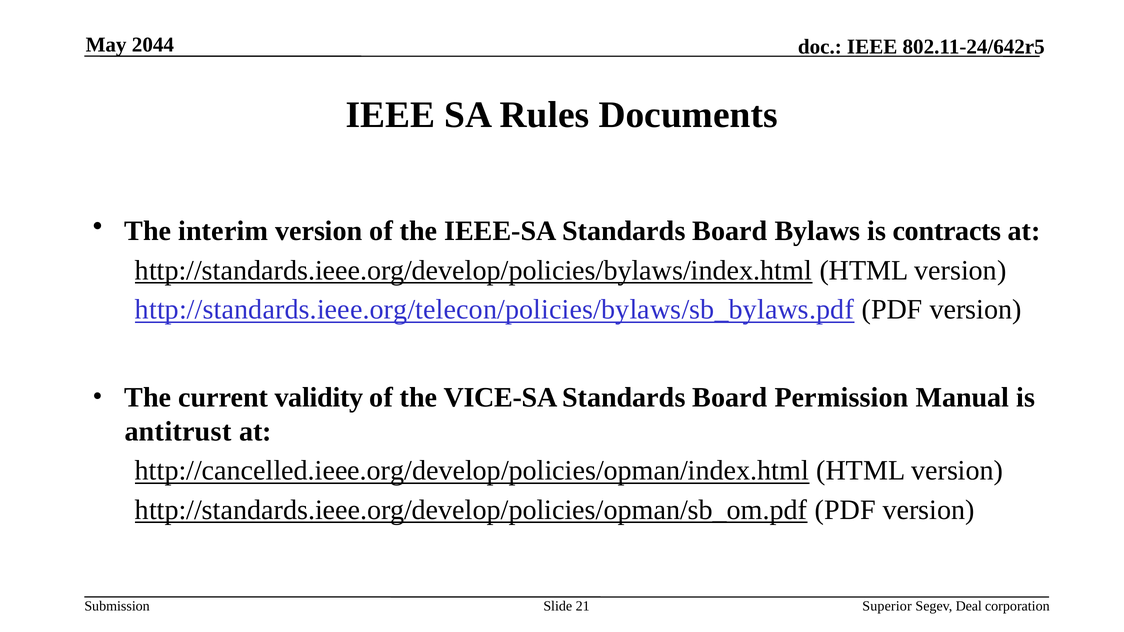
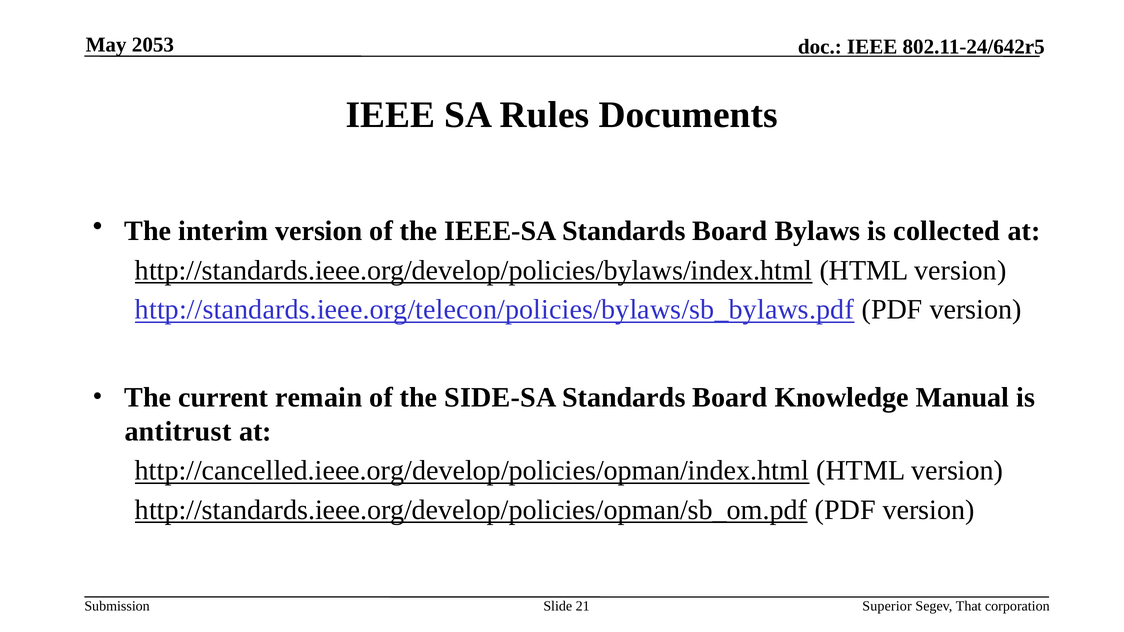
2044: 2044 -> 2053 (153, 45)
contracts: contracts -> collected (947, 231)
validity: validity -> remain (319, 398)
VICE-SA: VICE-SA -> SIDE-SA (500, 398)
Permission: Permission -> Knowledge (842, 398)
Deal: Deal -> That (969, 606)
